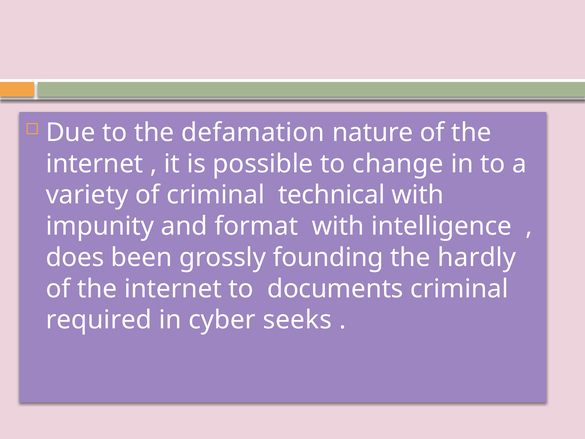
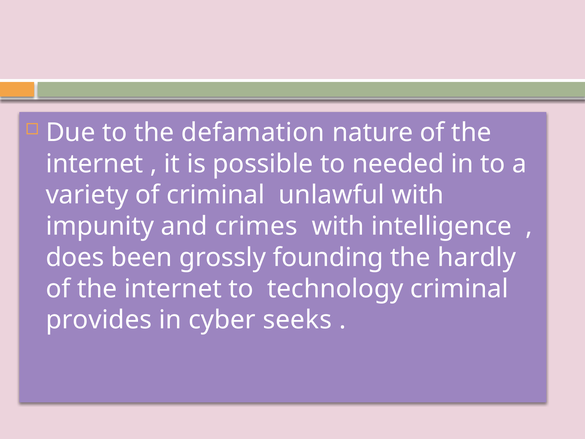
change: change -> needed (398, 164)
technical: technical -> unlawful (331, 195)
format: format -> crimes (256, 226)
documents: documents -> technology (335, 289)
required: required -> provides (99, 320)
